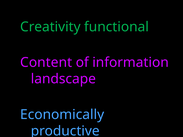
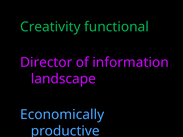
Content: Content -> Director (46, 63)
